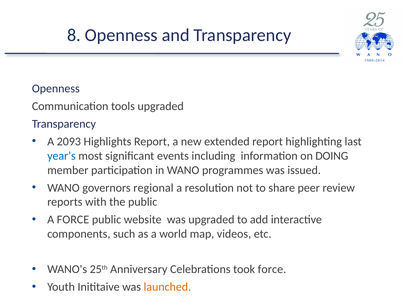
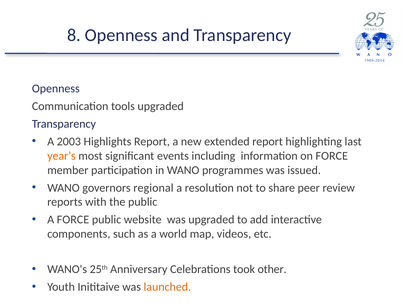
2093: 2093 -> 2003 (69, 142)
year’s colour: blue -> orange (61, 156)
on DOING: DOING -> FORCE (332, 156)
took force: force -> other (272, 269)
